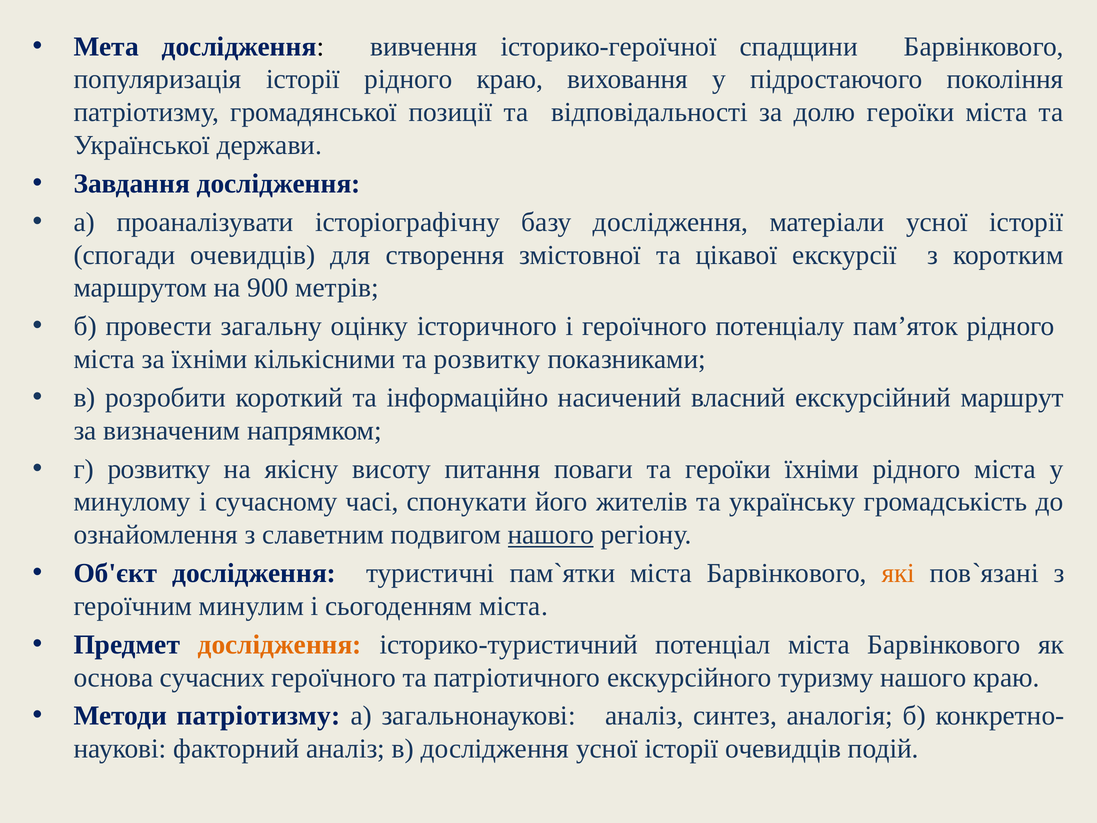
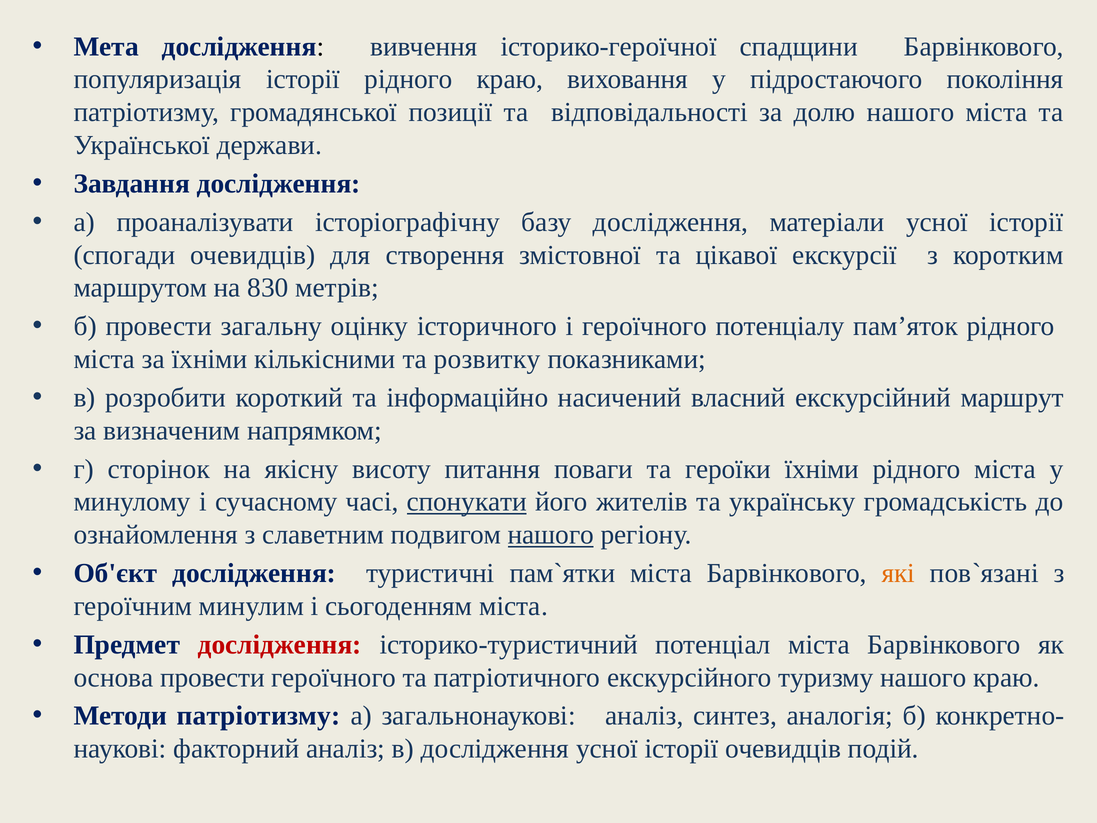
долю героїки: героїки -> нашого (911, 112)
900: 900 -> 830 (268, 288)
г розвитку: розвитку -> сторінок (159, 469)
спонукати underline: none -> present (467, 502)
дослідження colour: orange -> red (280, 644)
основа сучасних: сучасних -> провести (212, 677)
